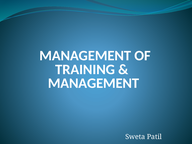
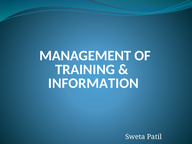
MANAGEMENT: MANAGEMENT -> INFORMATION (93, 83)
